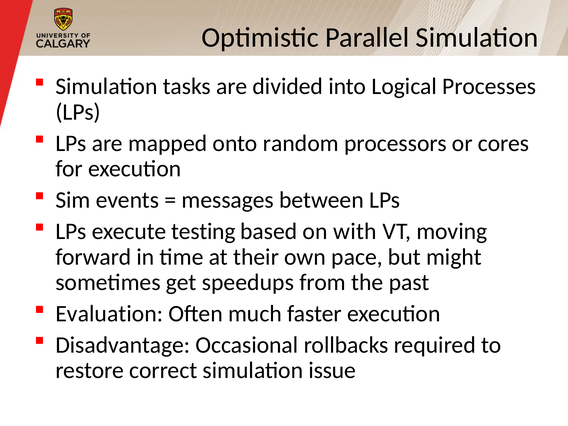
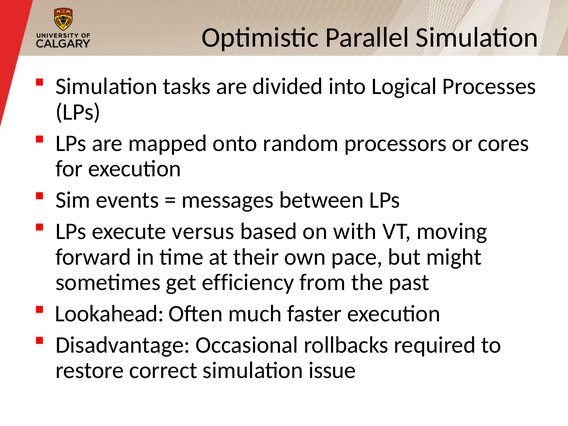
testing: testing -> versus (203, 231)
speedups: speedups -> efficiency (248, 282)
Evaluation: Evaluation -> Lookahead (109, 314)
